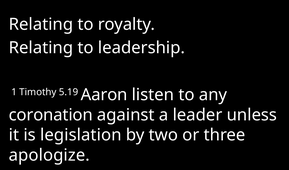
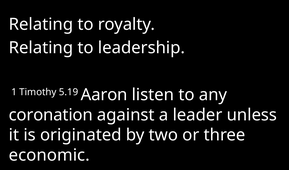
legislation: legislation -> originated (81, 135)
apologize: apologize -> economic (49, 155)
